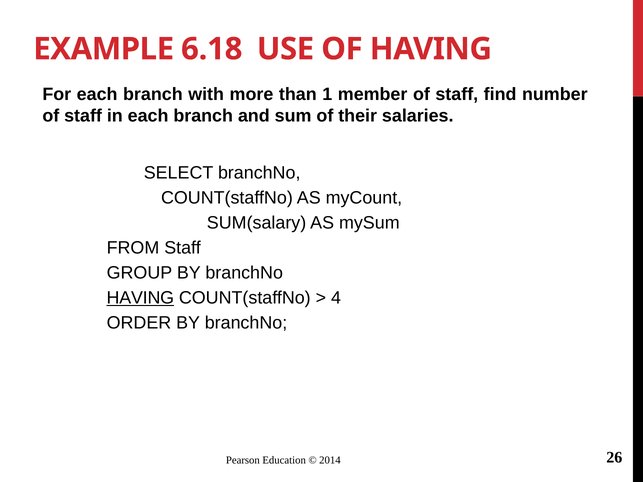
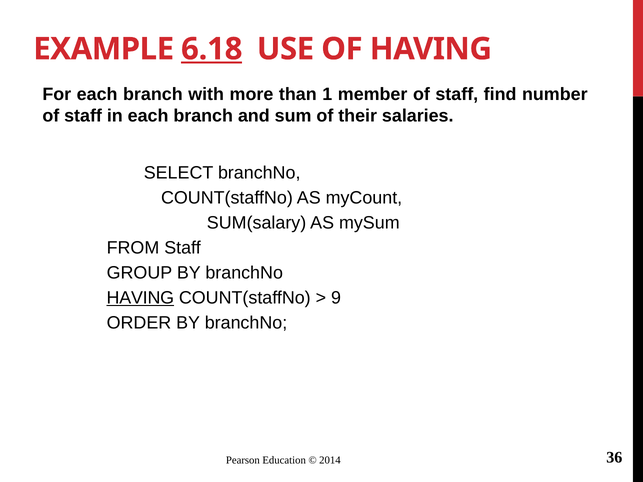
6.18 underline: none -> present (212, 49)
4: 4 -> 9 (336, 298)
26: 26 -> 36 (614, 458)
